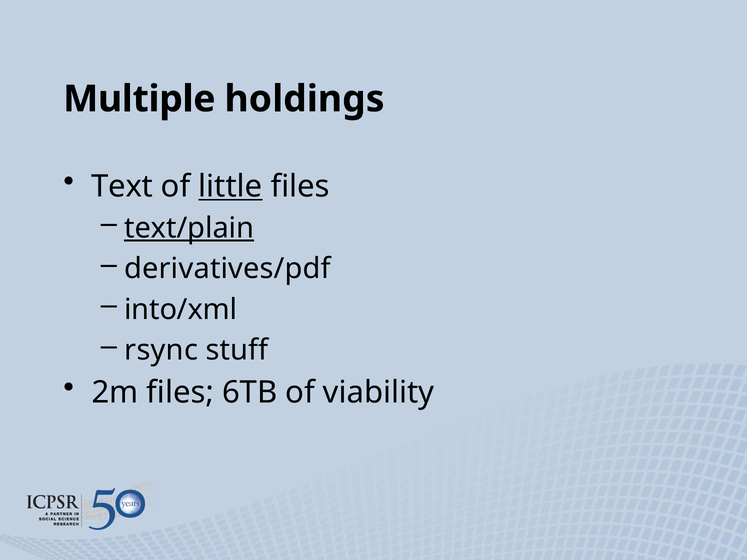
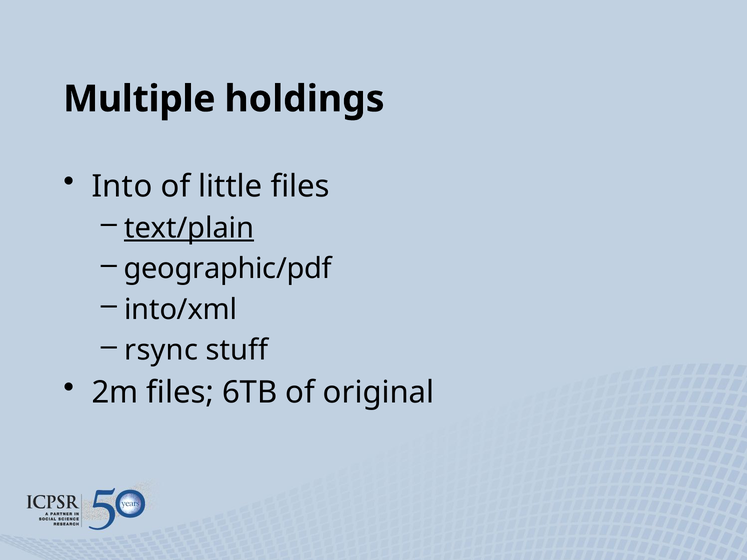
Text: Text -> Into (122, 186)
little underline: present -> none (230, 186)
derivatives/pdf: derivatives/pdf -> geographic/pdf (228, 269)
viability: viability -> original (379, 393)
